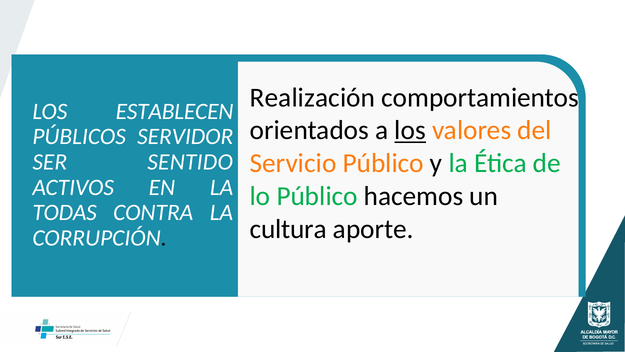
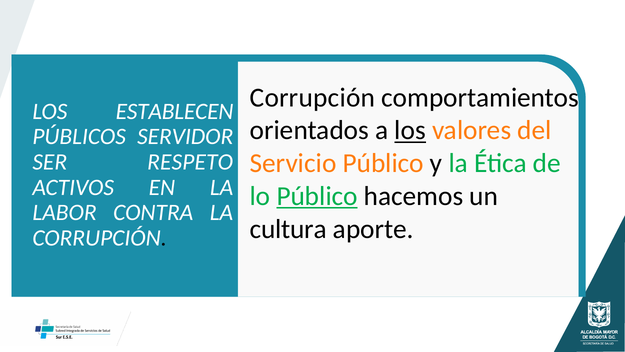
Realización: Realización -> Corrupción (312, 97)
SENTIDO: SENTIDO -> RESPETO (190, 162)
Público underline: none -> present (317, 196)
TODAS: TODAS -> LABOR (65, 212)
